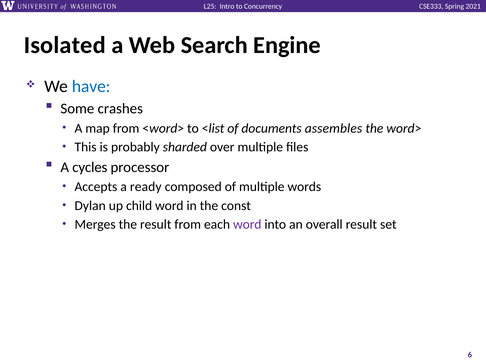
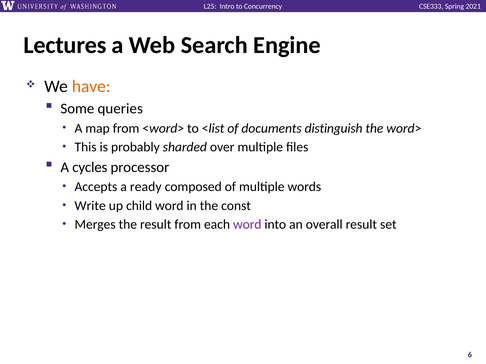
Isolated: Isolated -> Lectures (65, 45)
have colour: blue -> orange (91, 87)
crashes: crashes -> queries (120, 109)
assembles: assembles -> distinguish (334, 128)
Dylan: Dylan -> Write (90, 206)
